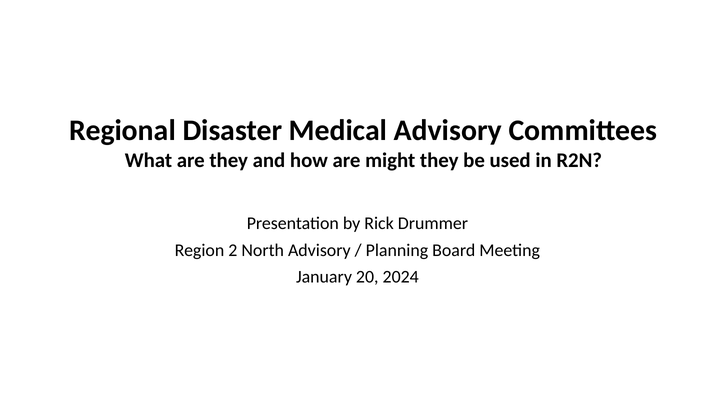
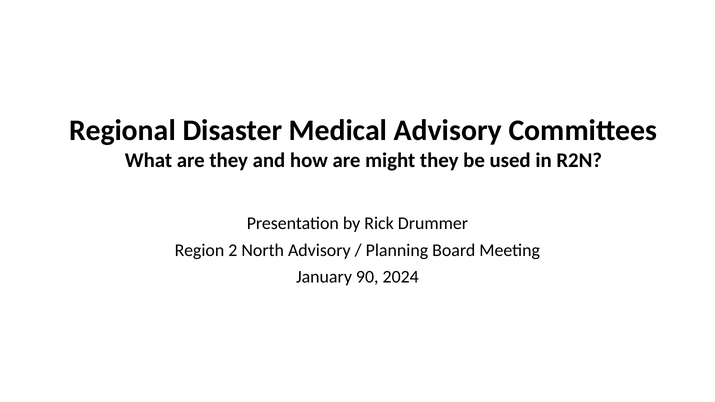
20: 20 -> 90 (367, 277)
